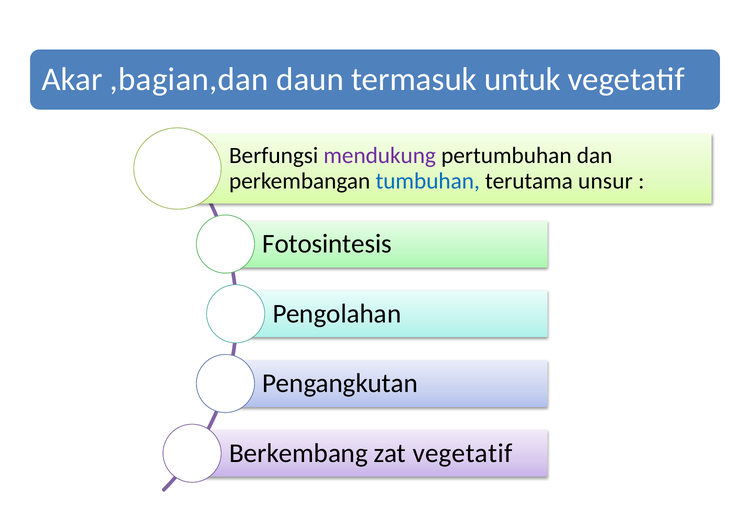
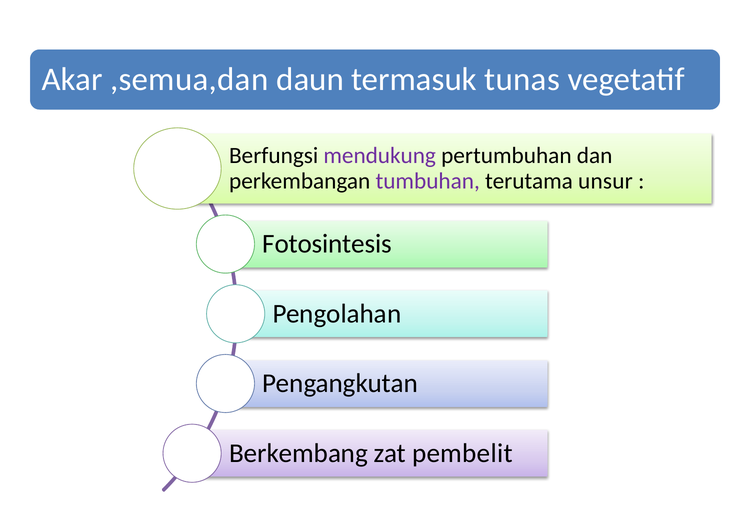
,bagian,dan: ,bagian,dan -> ,semua,dan (189, 79)
untuk: untuk -> tunas (522, 79)
tumbuhan colour: blue -> purple (428, 181)
zat vegetatif: vegetatif -> pembelit (462, 453)
